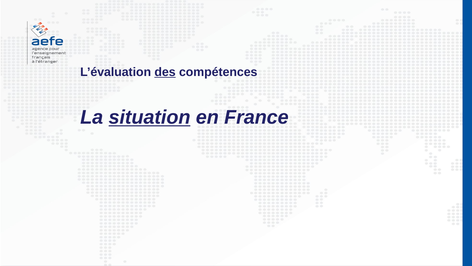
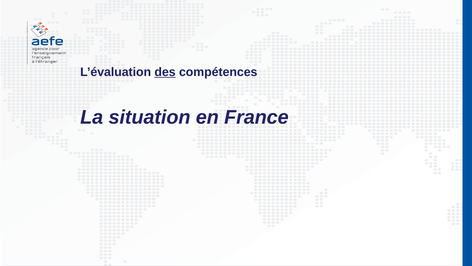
situation underline: present -> none (150, 117)
